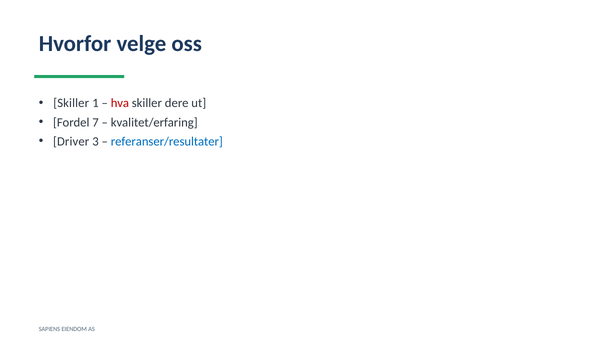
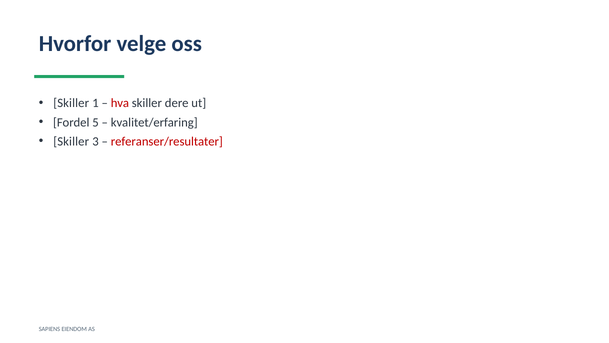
7: 7 -> 5 (95, 122)
Driver: Driver -> Skiller (71, 141)
referanser/resultater colour: blue -> red (167, 141)
